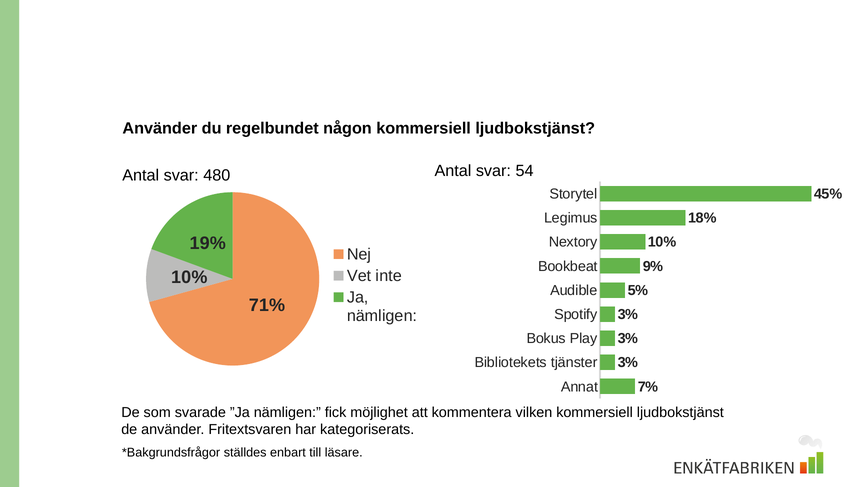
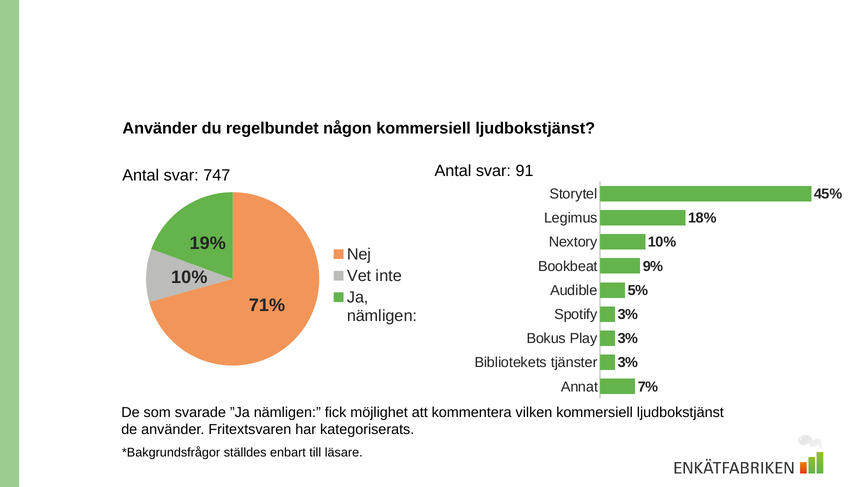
54: 54 -> 91 (525, 171)
480: 480 -> 747 (217, 175)
